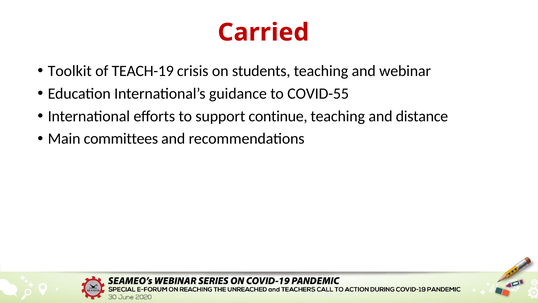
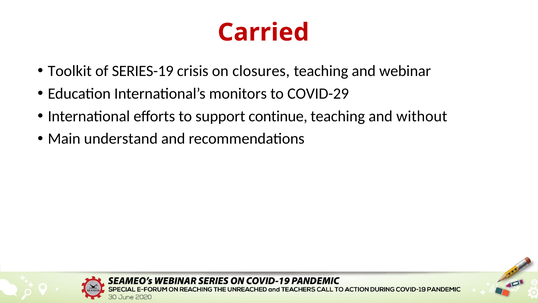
TEACH-19: TEACH-19 -> SERIES-19 (143, 71)
students: students -> closures (261, 71)
guidance: guidance -> monitors (238, 93)
COVID-55: COVID-55 -> COVID-29 (318, 93)
distance: distance -> without (422, 116)
committees: committees -> understand (121, 139)
